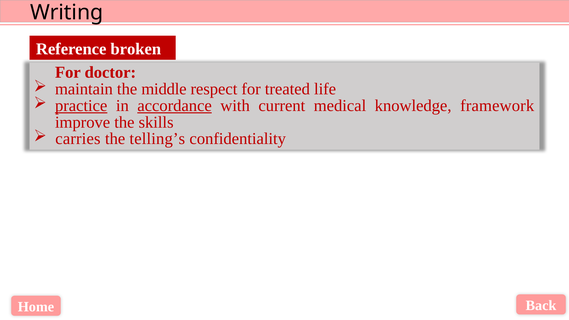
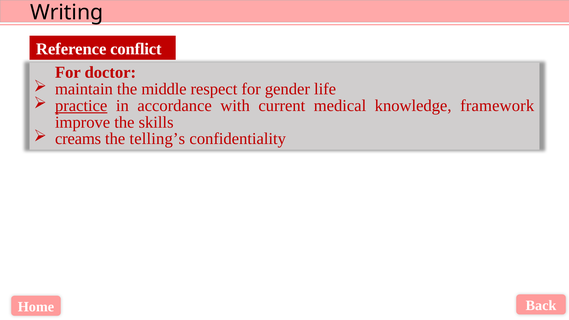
broken: broken -> conflict (136, 49)
treated: treated -> gender (287, 89)
accordance underline: present -> none (175, 106)
carries: carries -> creams (78, 139)
